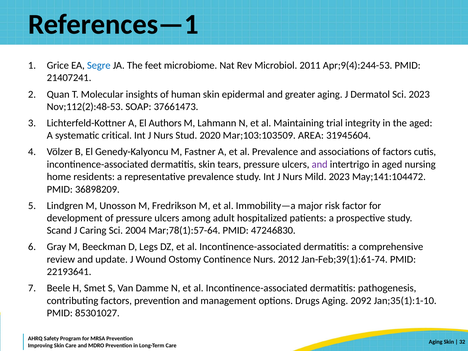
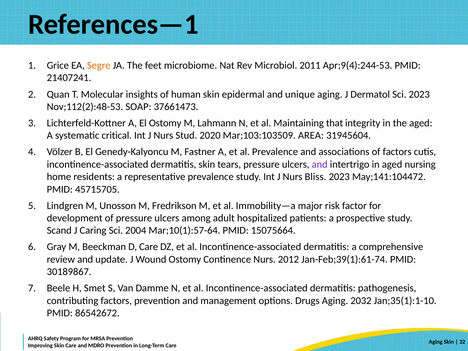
Segre colour: blue -> orange (99, 65)
greater: greater -> unique (300, 94)
El Authors: Authors -> Ostomy (165, 123)
trial: trial -> that (335, 123)
Mild: Mild -> Bliss (316, 177)
36898209: 36898209 -> 45715705 (97, 189)
Mar;78(1):57-64: Mar;78(1):57-64 -> Mar;10(1):57-64 (184, 231)
47246830: 47246830 -> 15075664 (273, 231)
D Legs: Legs -> Care (149, 247)
22193641: 22193641 -> 30189867 (69, 272)
2092: 2092 -> 2032 (361, 301)
85301027: 85301027 -> 86542672 (97, 313)
